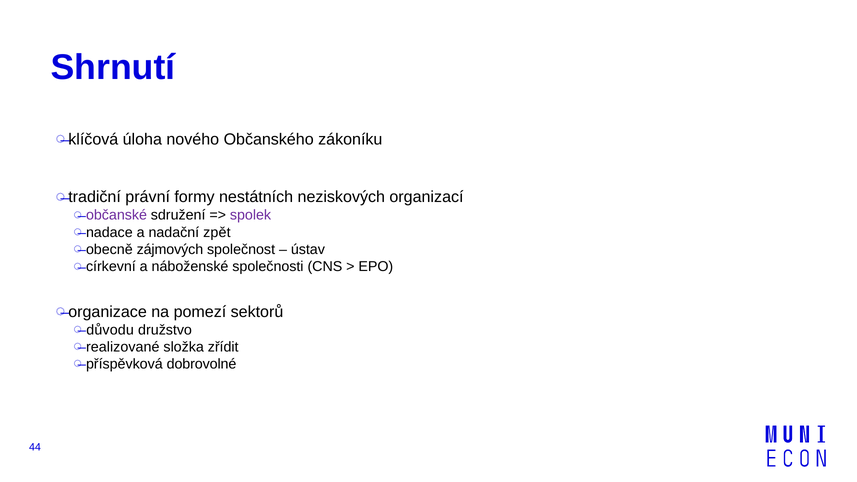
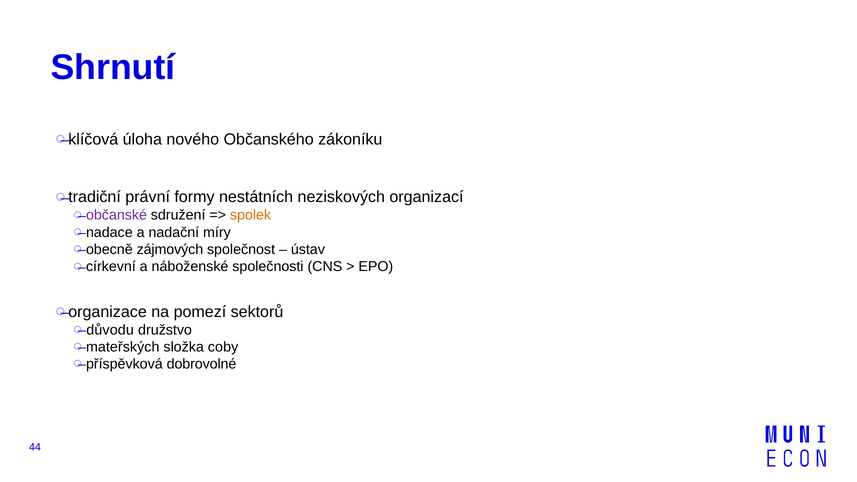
spolek colour: purple -> orange (251, 215)
zpět: zpět -> míry (217, 232)
realizované: realizované -> mateřských (123, 347)
zřídit: zřídit -> coby (223, 347)
